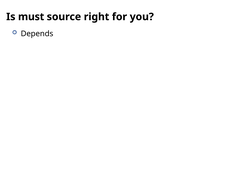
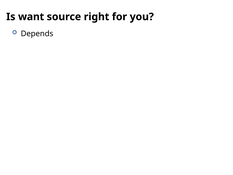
must: must -> want (31, 17)
